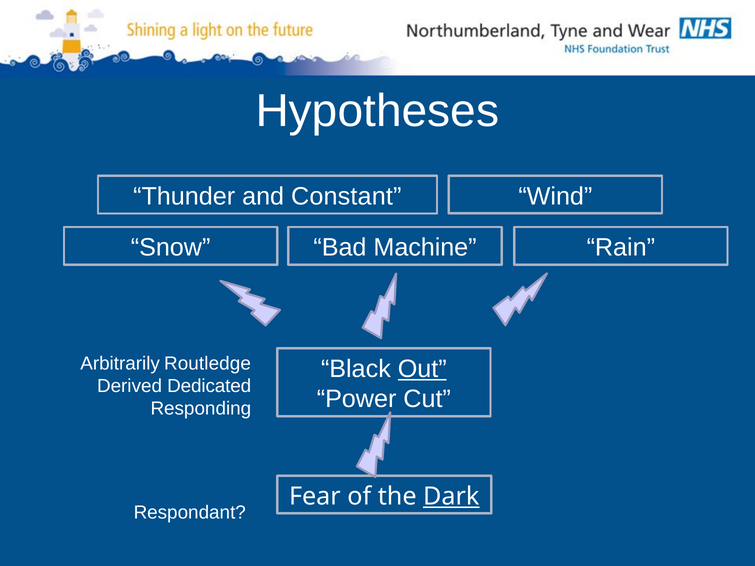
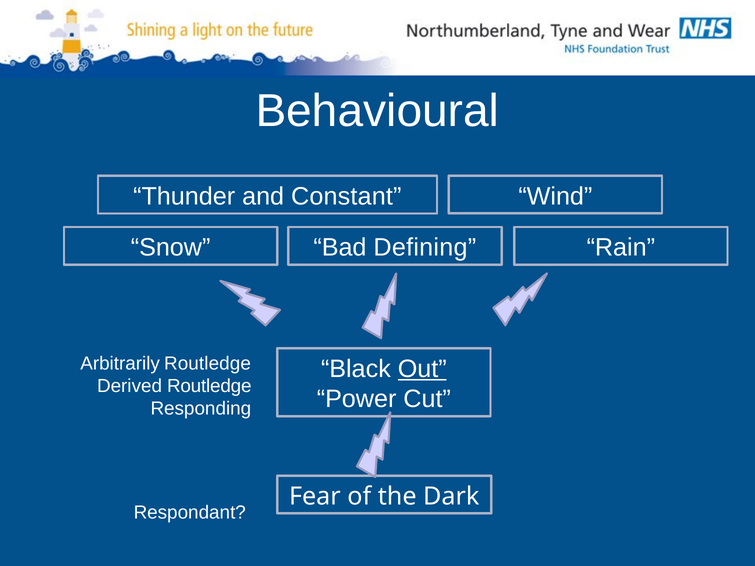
Hypotheses: Hypotheses -> Behavioural (377, 111)
Machine: Machine -> Defining (425, 248)
Derived Dedicated: Dedicated -> Routledge (209, 386)
Dark underline: present -> none (451, 497)
